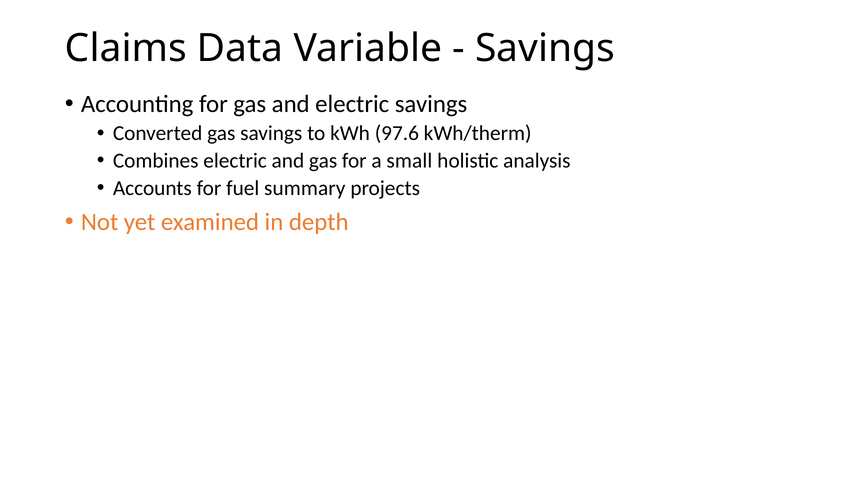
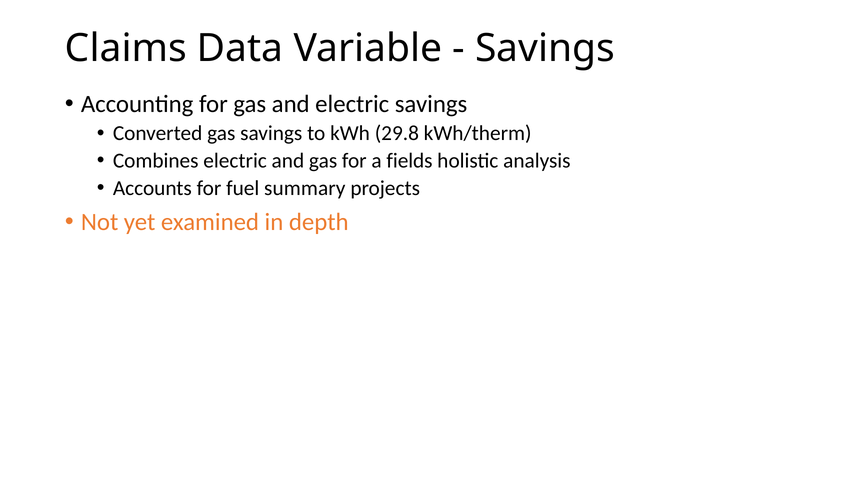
97.6: 97.6 -> 29.8 (397, 133)
small: small -> fields (410, 161)
